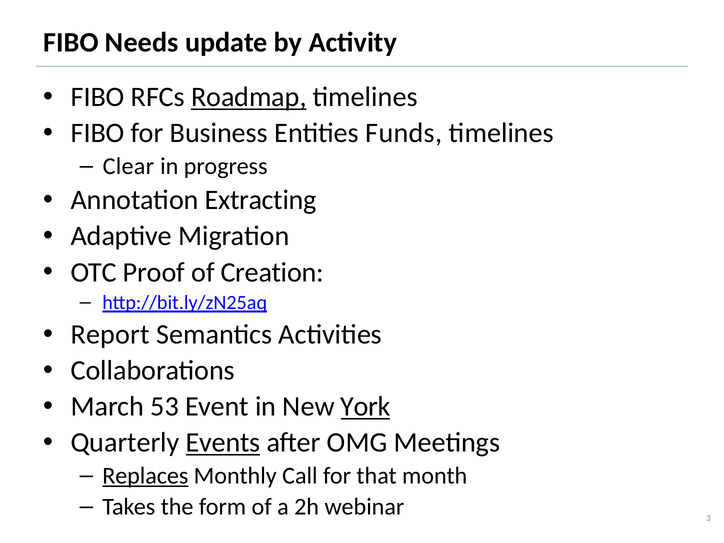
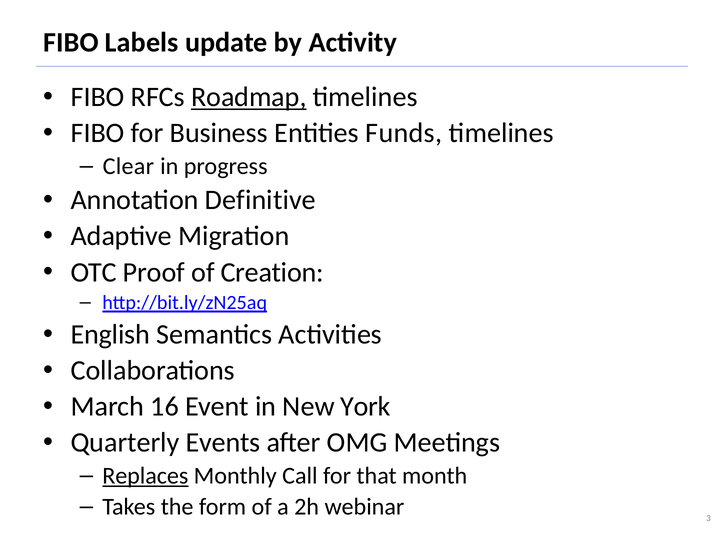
Needs: Needs -> Labels (142, 42)
Extracting: Extracting -> Definitive (260, 200)
Report: Report -> English (110, 334)
53: 53 -> 16 (165, 407)
York underline: present -> none (366, 407)
Events underline: present -> none (223, 443)
